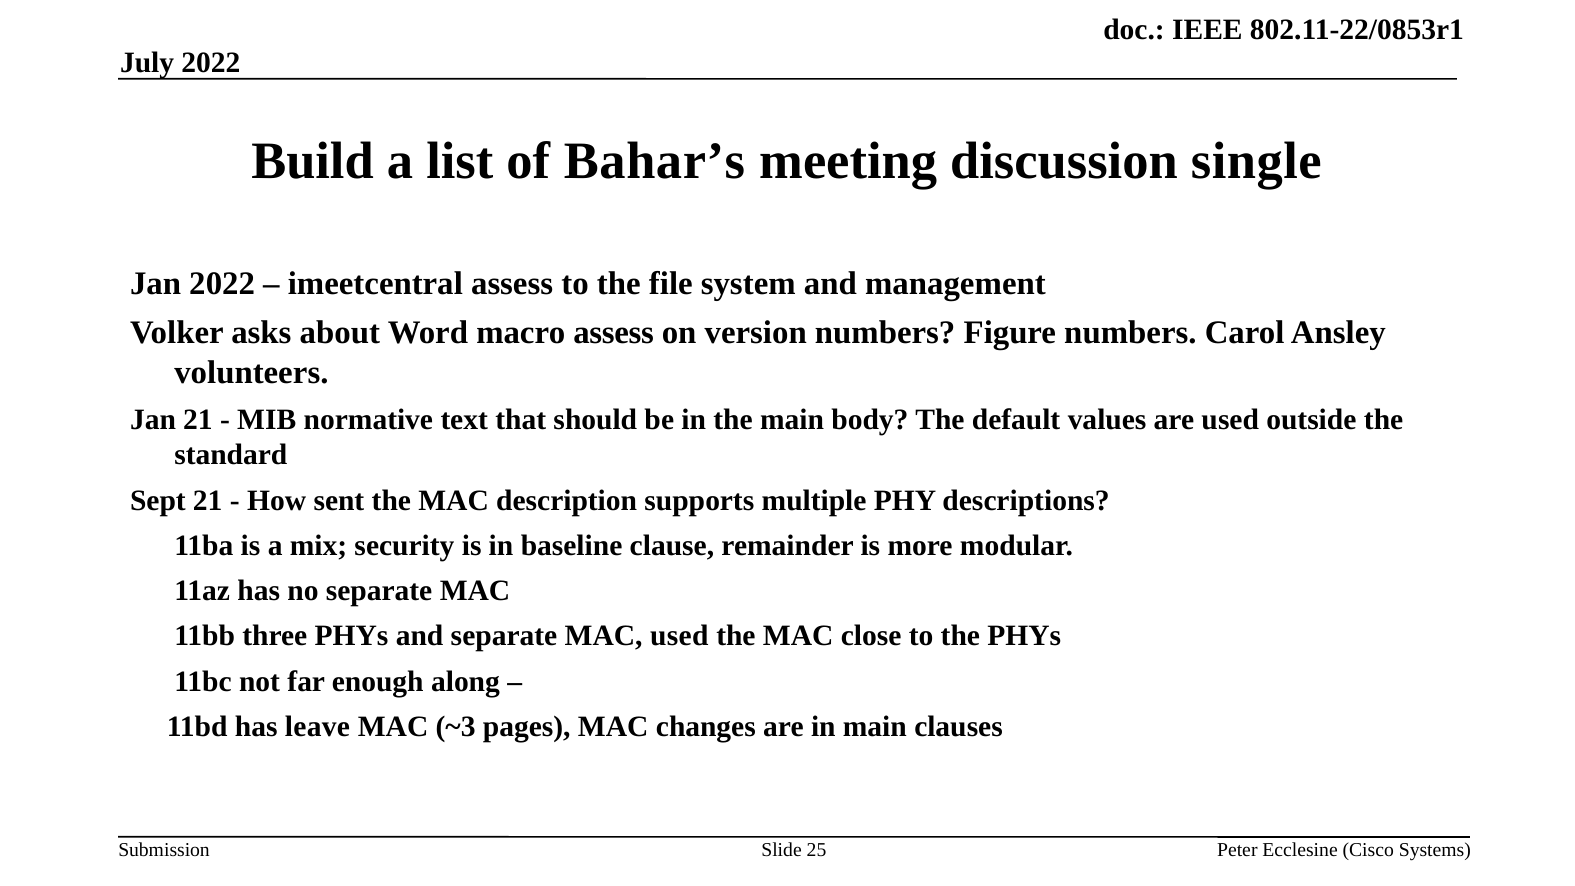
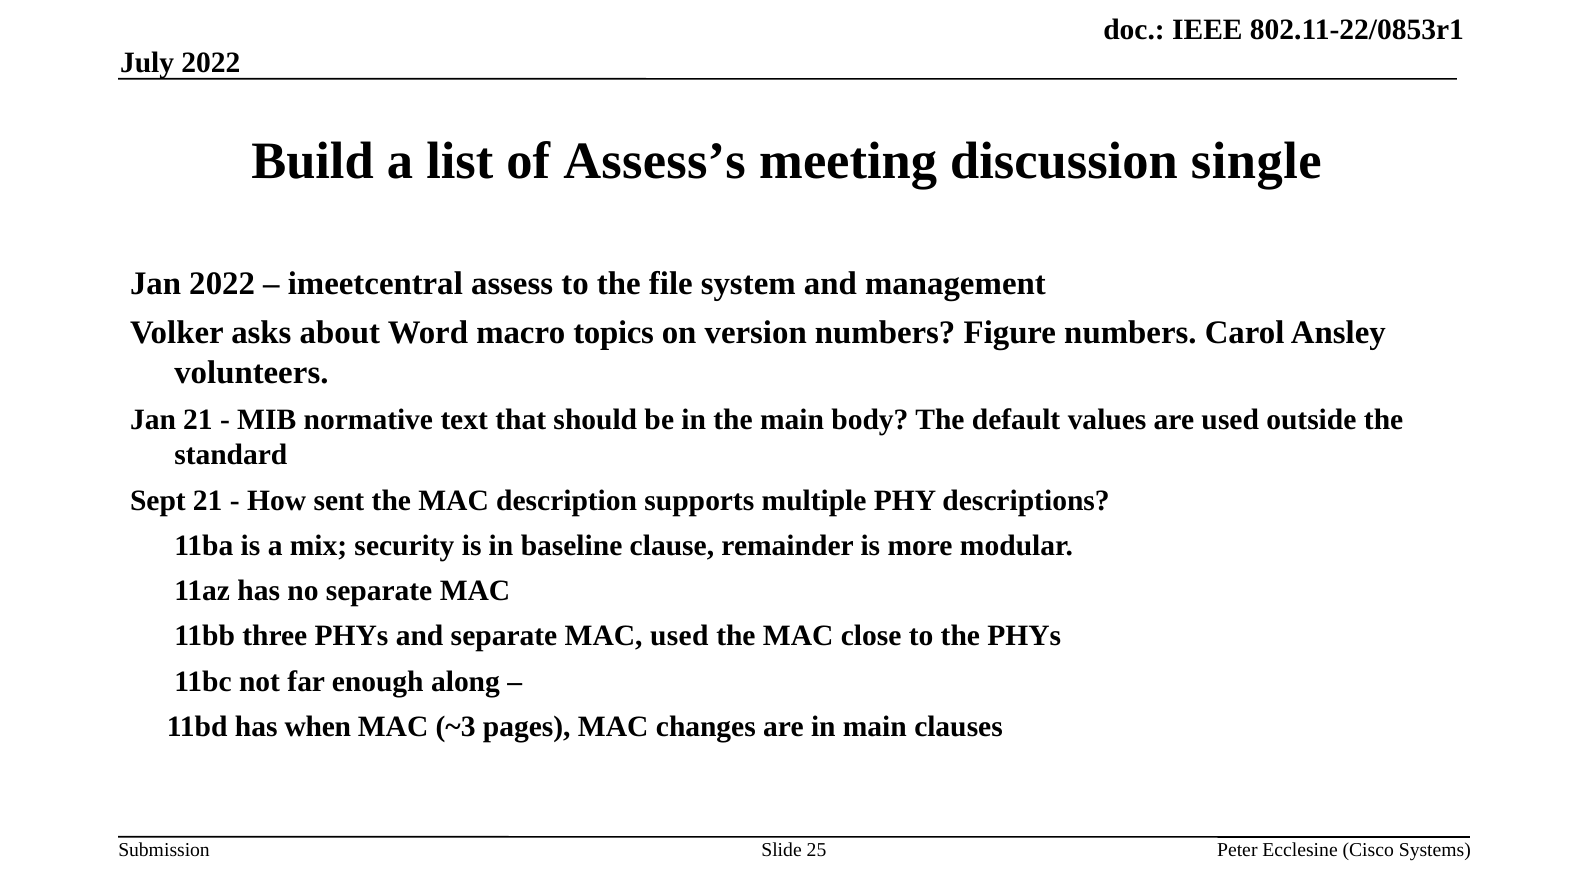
Bahar’s: Bahar’s -> Assess’s (655, 161)
macro assess: assess -> topics (614, 333)
leave: leave -> when (318, 727)
